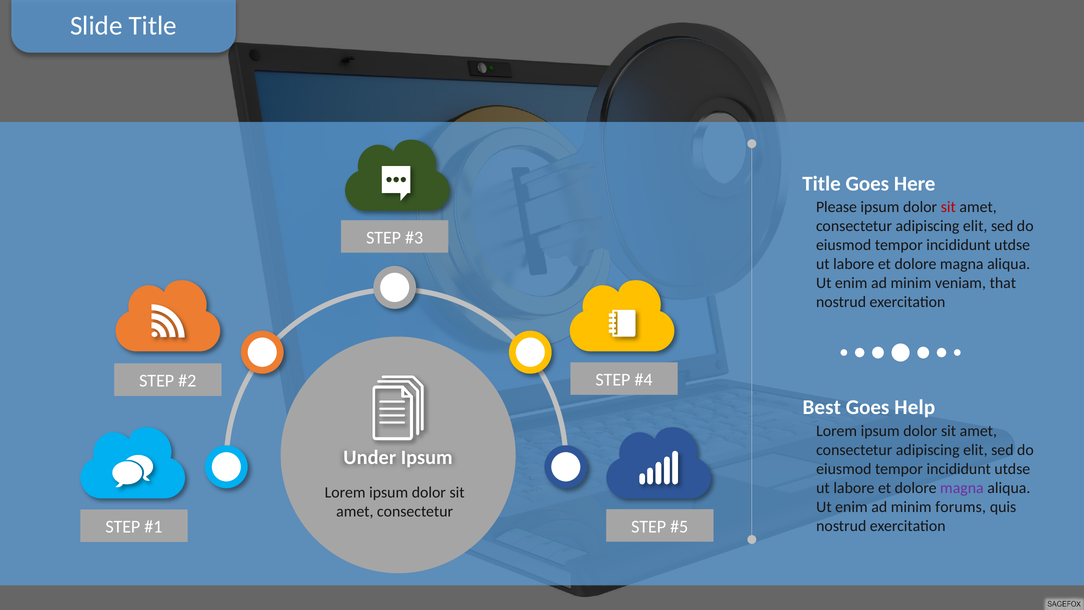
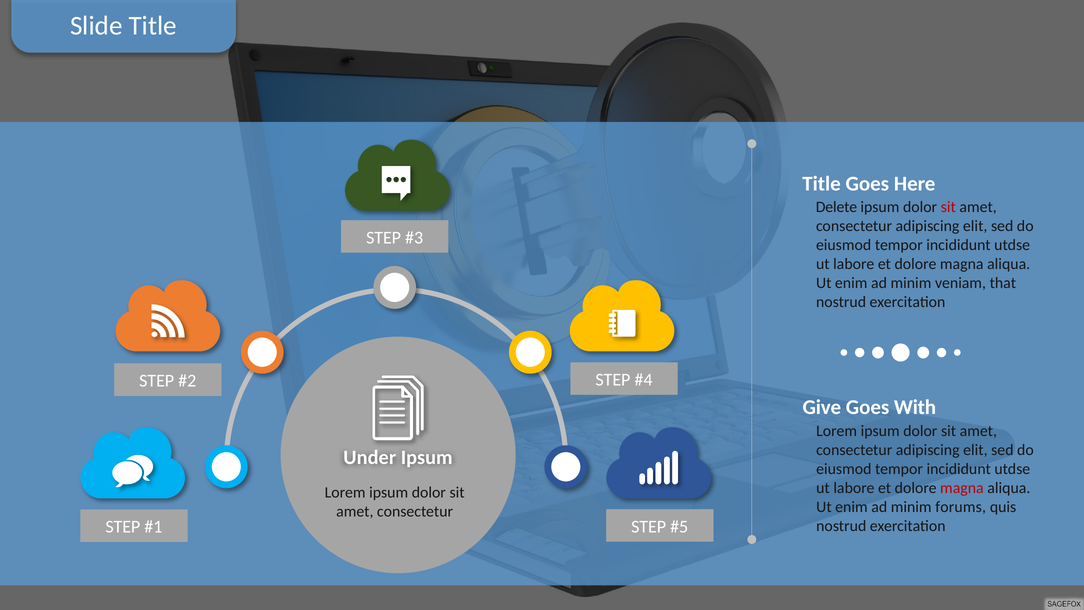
Please: Please -> Delete (836, 207)
Best: Best -> Give (822, 407)
Help: Help -> With (915, 407)
magna colour: purple -> red (962, 488)
